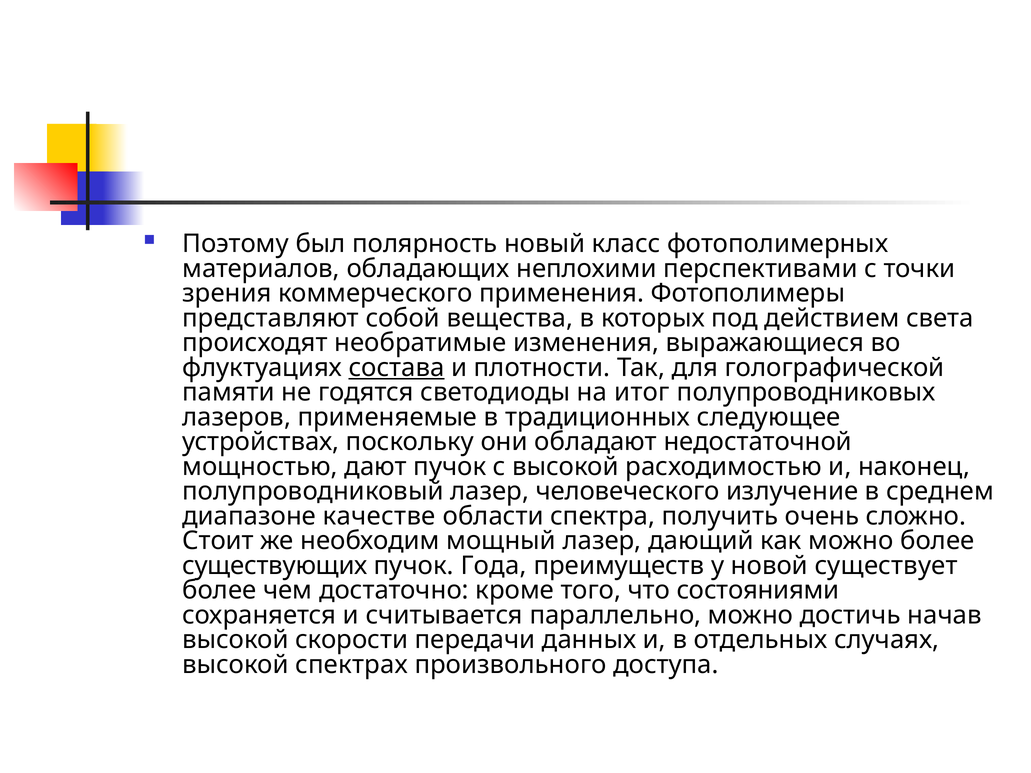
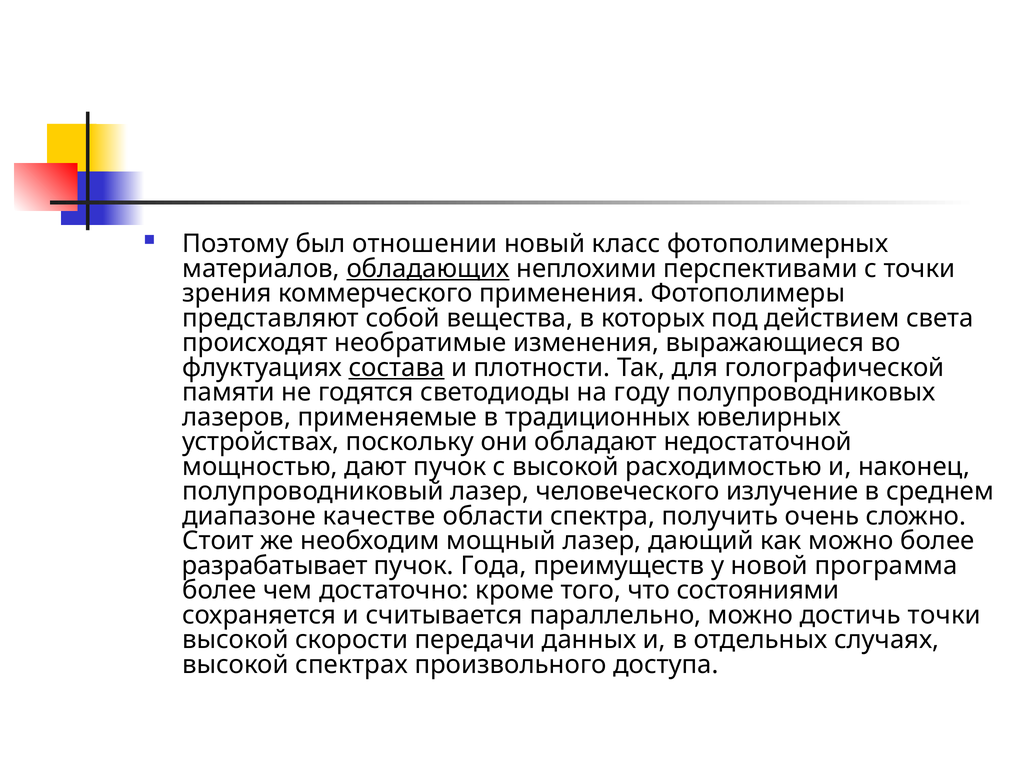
полярность: полярность -> отношении (425, 244)
обладающих underline: none -> present (428, 269)
итог: итог -> году (642, 393)
следующее: следующее -> ювелирных (769, 417)
существующих: существующих -> разрабатывает (275, 566)
существует: существует -> программа (886, 566)
достичь начав: начав -> точки (944, 615)
